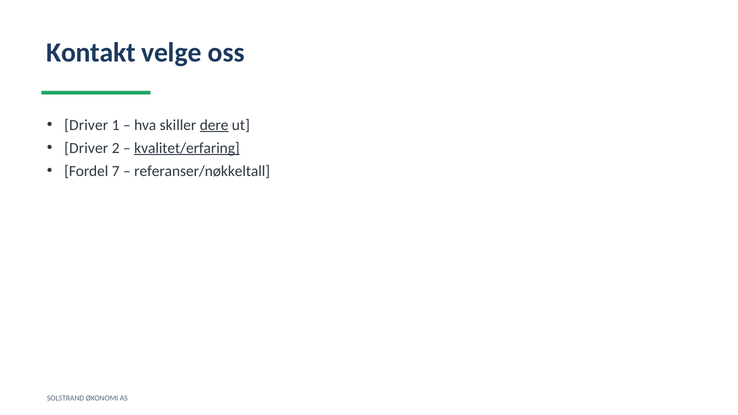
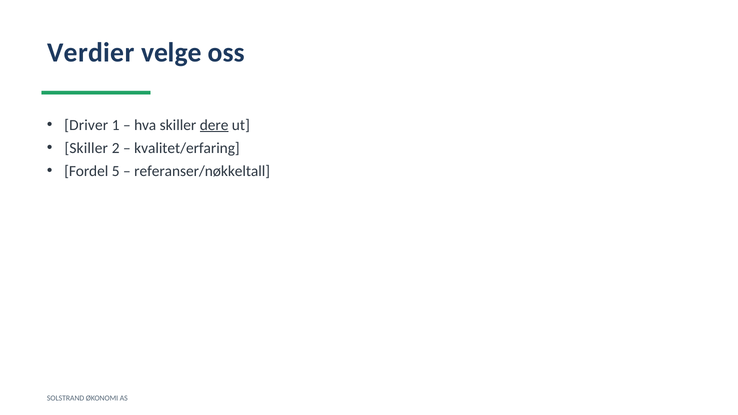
Kontakt: Kontakt -> Verdier (91, 53)
Driver: Driver -> Skiller (86, 148)
kvalitet/erfaring underline: present -> none (187, 148)
7: 7 -> 5 (116, 171)
